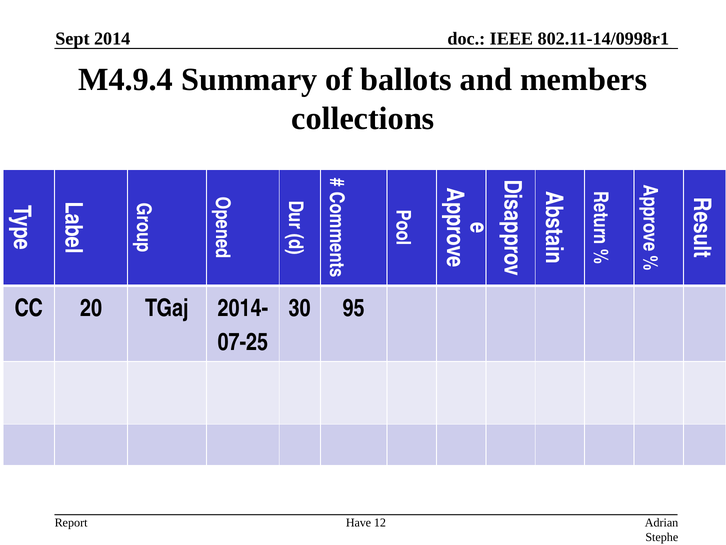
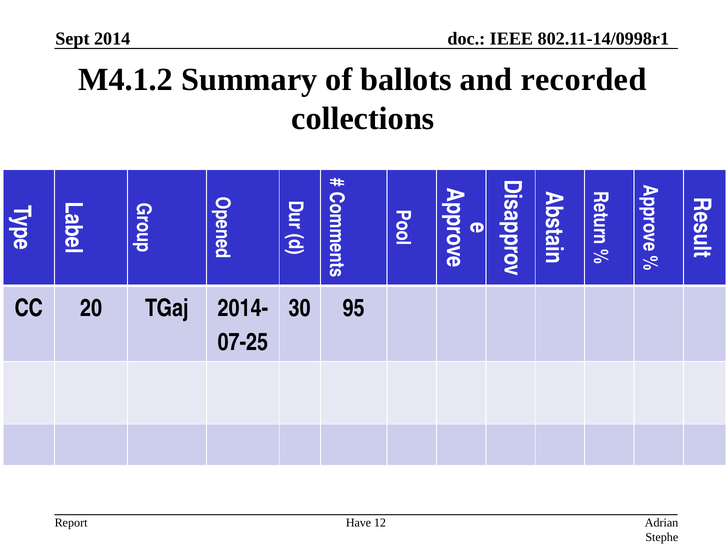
M4.9.4: M4.9.4 -> M4.1.2 (126, 80)
members: members -> recorded (584, 80)
